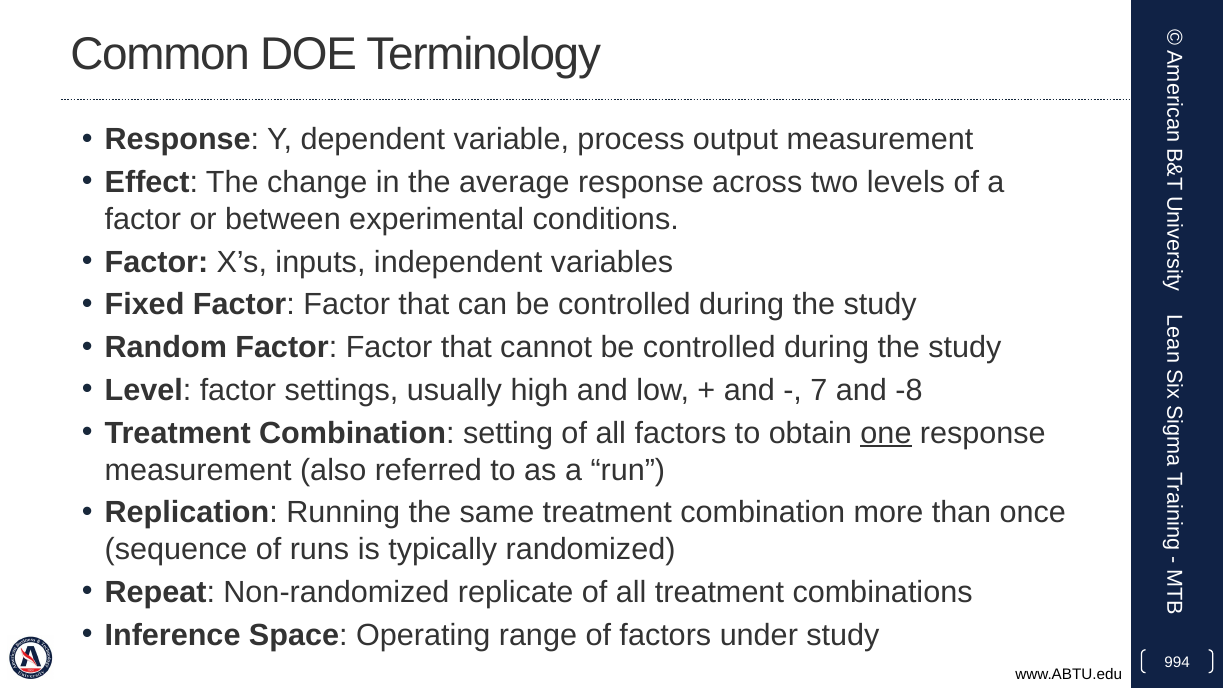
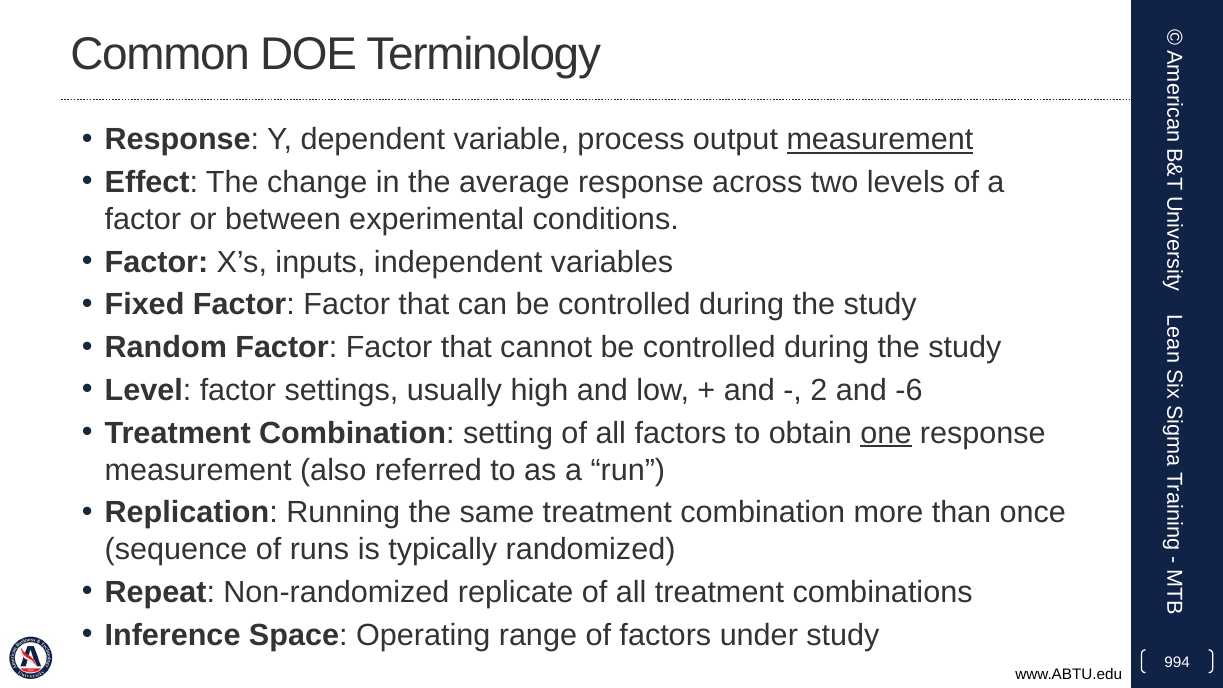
measurement underline: none -> present (880, 140)
7: 7 -> 2 (819, 390)
-8: -8 -> -6 (909, 390)
